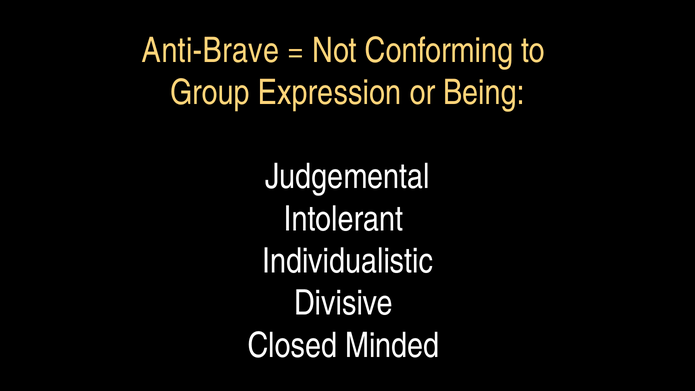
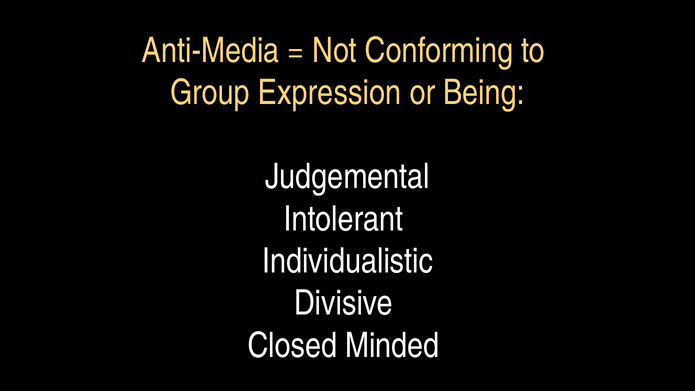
Anti-Brave: Anti-Brave -> Anti-Media (211, 50)
